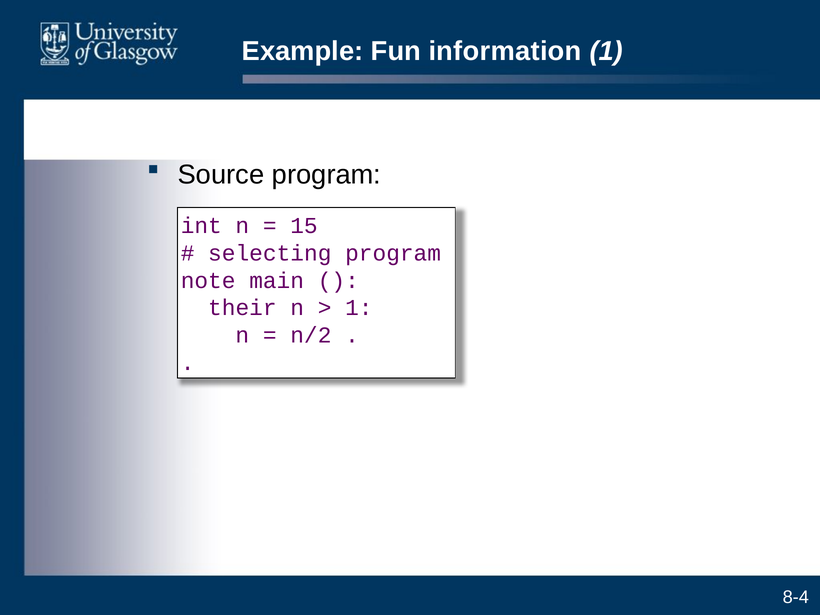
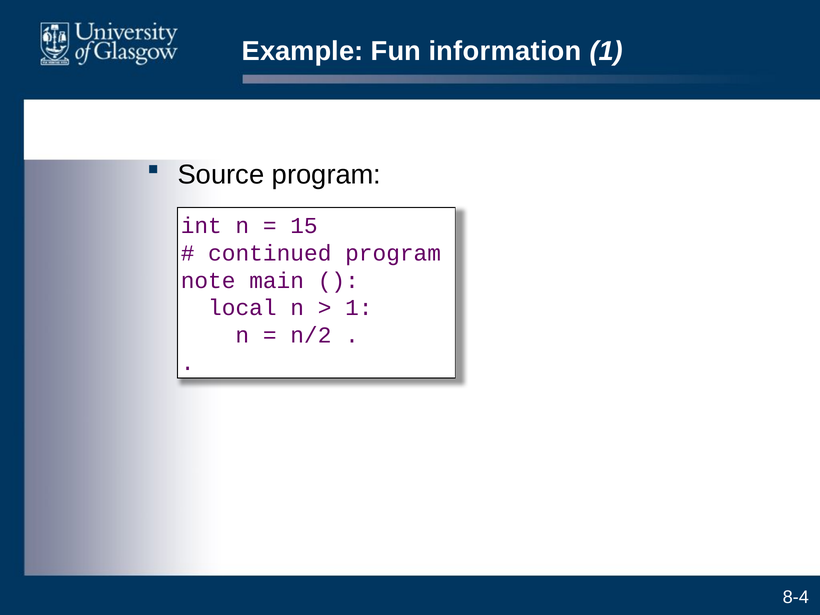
selecting: selecting -> continued (270, 253)
their: their -> local (242, 308)
